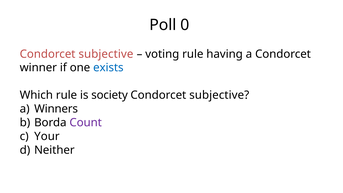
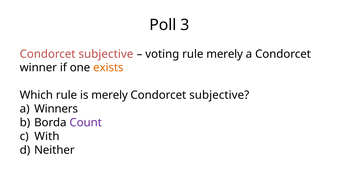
0: 0 -> 3 (185, 25)
rule having: having -> merely (225, 54)
exists colour: blue -> orange (108, 68)
is society: society -> merely (110, 95)
Your: Your -> With (47, 136)
